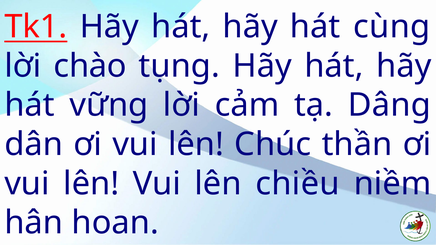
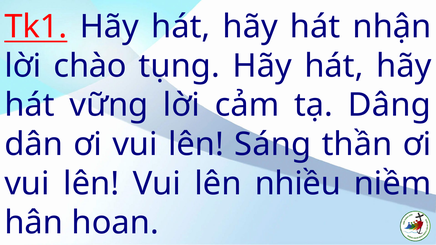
cùng: cùng -> nhận (392, 27)
Chúc: Chúc -> Sáng (273, 145)
chiều: chiều -> nhiều (298, 184)
